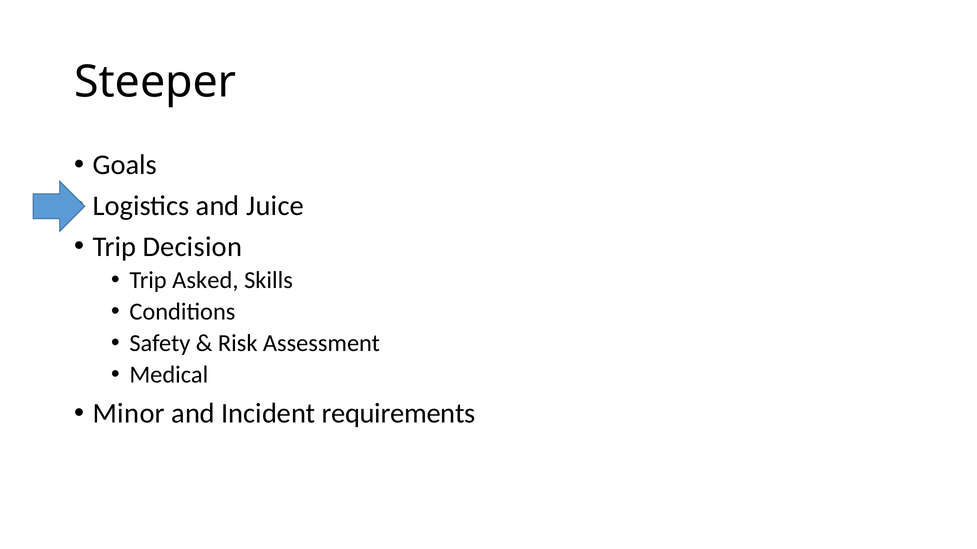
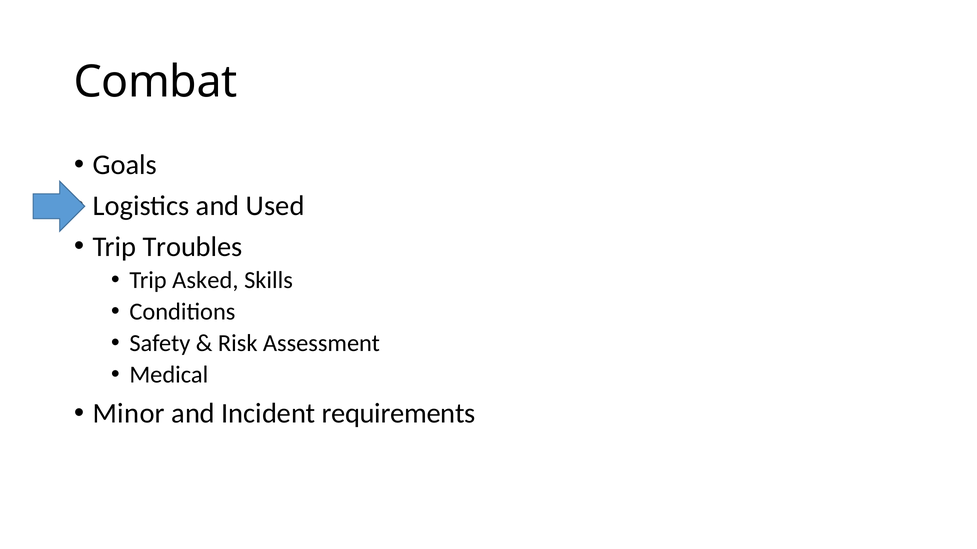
Steeper: Steeper -> Combat (156, 82)
Juice: Juice -> Used (275, 206)
Decision: Decision -> Troubles (192, 247)
